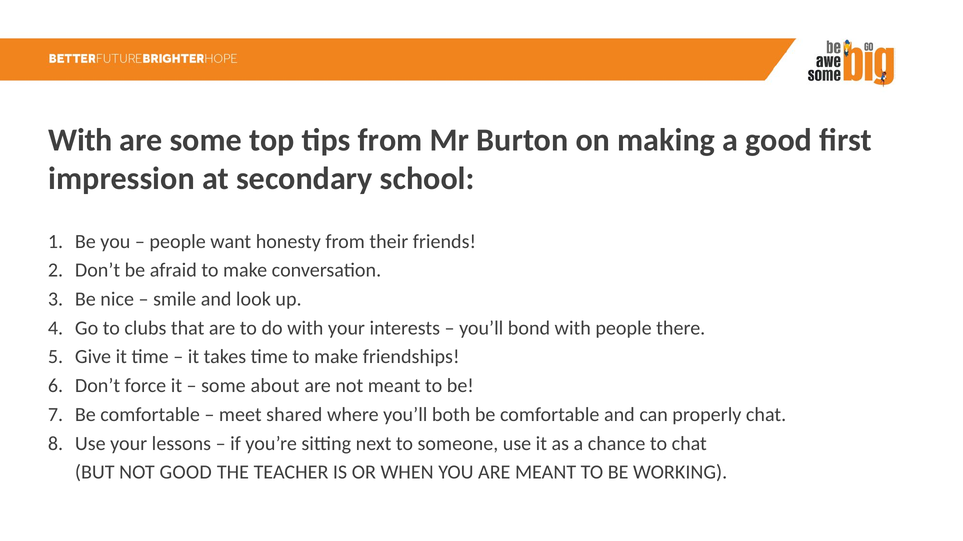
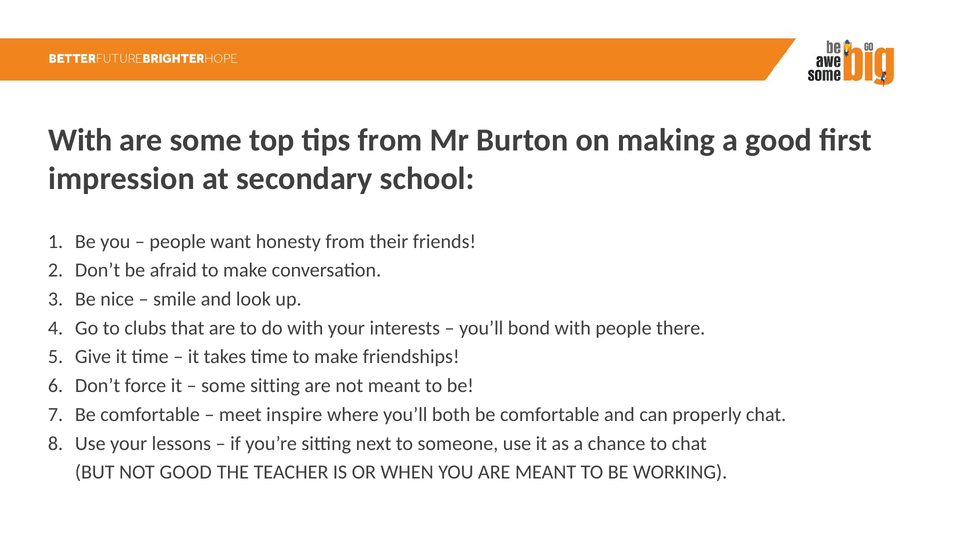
some about: about -> sitting (275, 386)
shared: shared -> inspire (294, 415)
